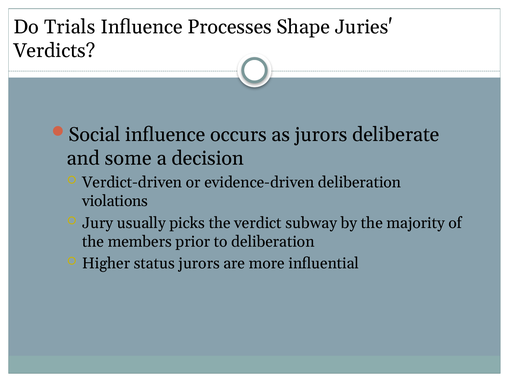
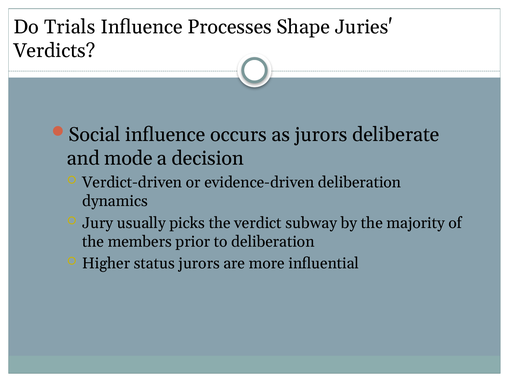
some: some -> mode (128, 158)
violations: violations -> dynamics (115, 201)
